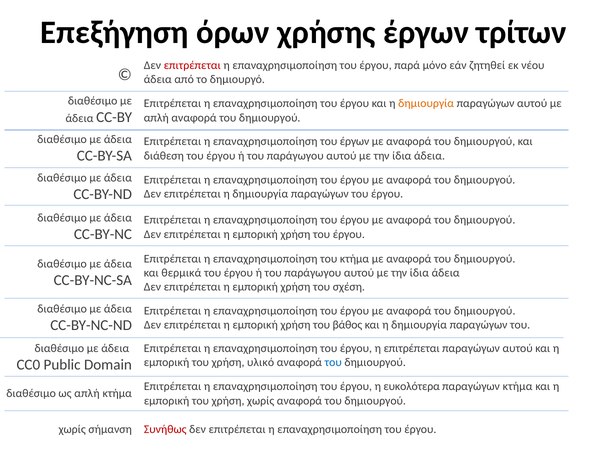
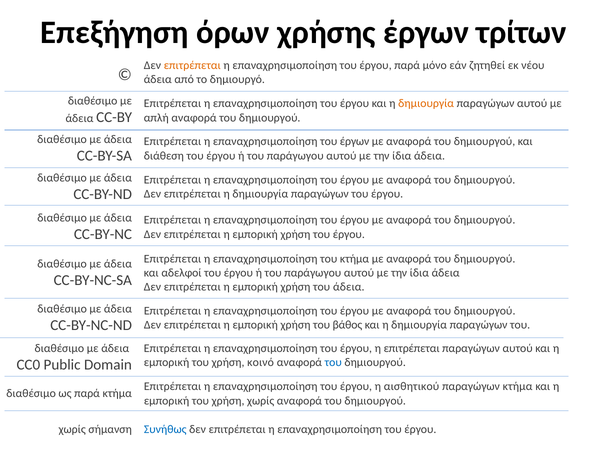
επιτρέπεται colour: red -> orange (192, 65)
θερμικά: θερμικά -> αδελφοί (181, 273)
του σχέση: σχέση -> άδεια (349, 287)
υλικό: υλικό -> κοινό (261, 363)
ευκολότερα: ευκολότερα -> αισθητικού (412, 387)
ως απλή: απλή -> παρά (87, 393)
Συνήθως colour: red -> blue (165, 429)
